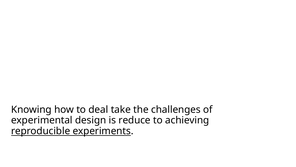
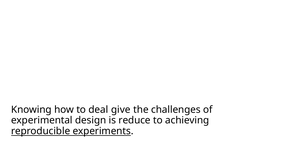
take: take -> give (121, 109)
